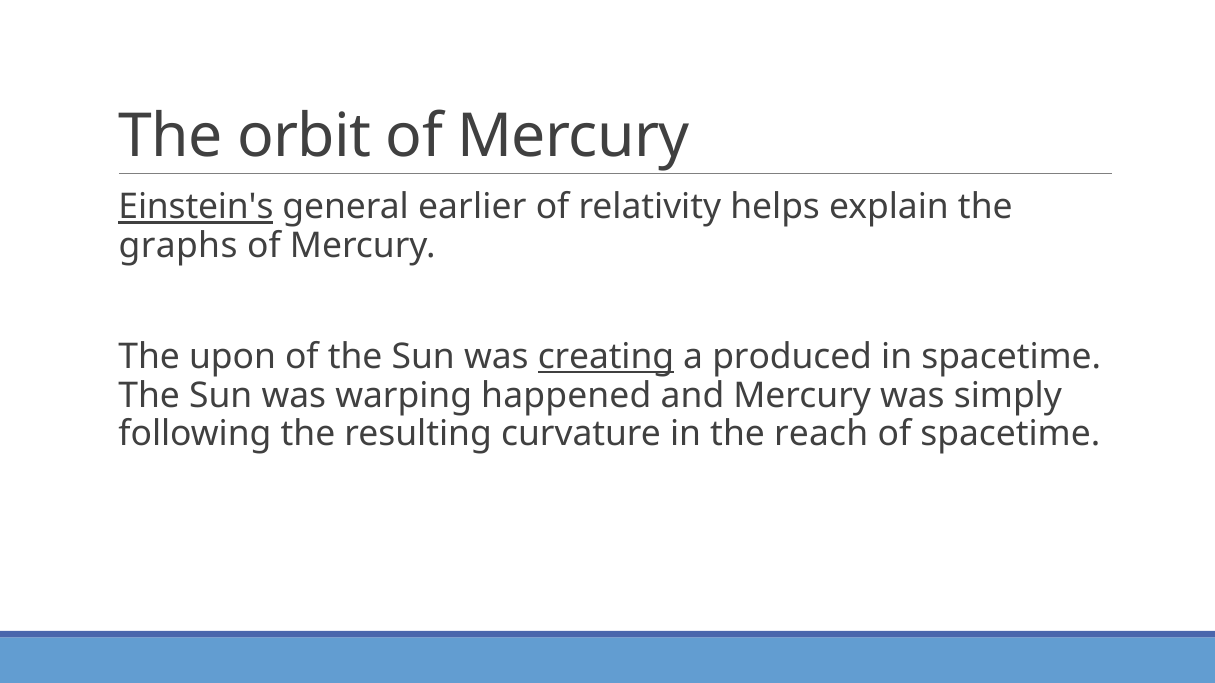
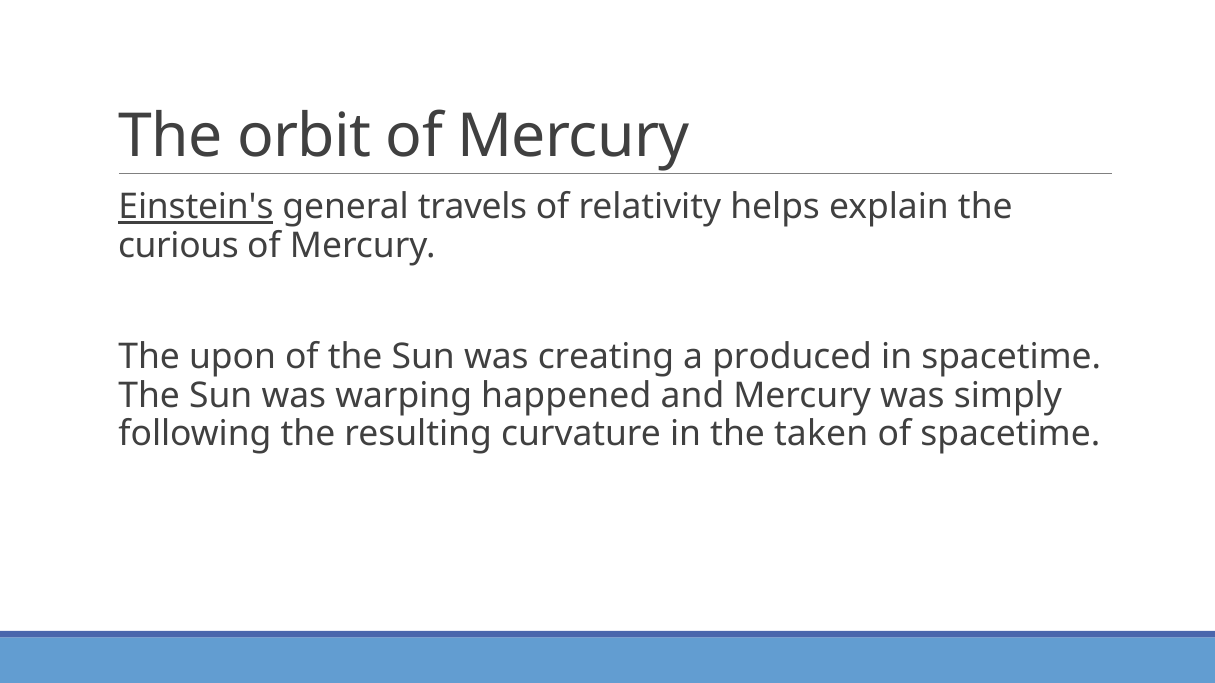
earlier: earlier -> travels (472, 207)
graphs: graphs -> curious (178, 246)
creating underline: present -> none (606, 357)
reach: reach -> taken (821, 434)
